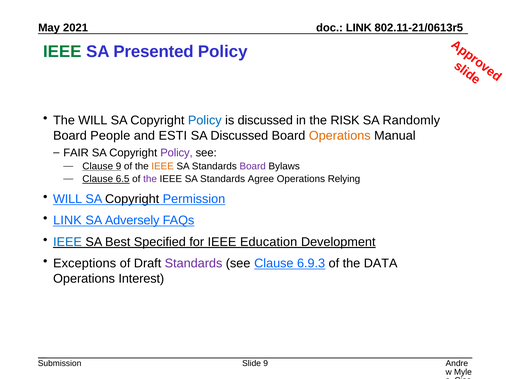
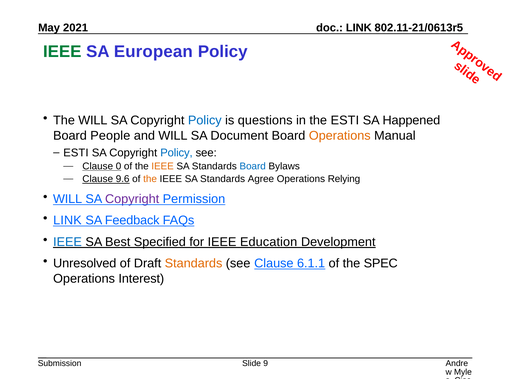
Presented: Presented -> European (153, 52)
is discussed: discussed -> questions (265, 121)
the RISK: RISK -> ESTI (345, 121)
Randomly: Randomly -> Happened (411, 121)
and ESTI: ESTI -> WILL (173, 136)
SA Discussed: Discussed -> Document (239, 136)
FAIR: FAIR -> ESTI (76, 153)
Policy colour: purple -> blue (176, 153)
Clause 9: 9 -> 0 (119, 166)
Board colour: purple -> blue (253, 166)
6.5: 6.5 -> 9.6 (123, 179)
the colour: purple -> orange (150, 179)
Copyright colour: black -> purple (132, 199)
Adversely: Adversely -> Feedback (132, 221)
Exceptions: Exceptions -> Unresolved (85, 264)
Standards colour: purple -> orange (194, 264)
6.9.3: 6.9.3 -> 6.1.1 (311, 264)
DATA: DATA -> SPEC (381, 264)
